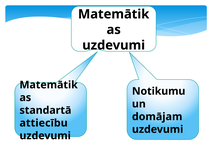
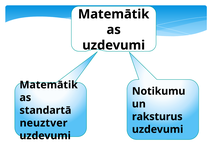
domājam: domājam -> raksturus (157, 117)
attiecību: attiecību -> neuztver (44, 123)
